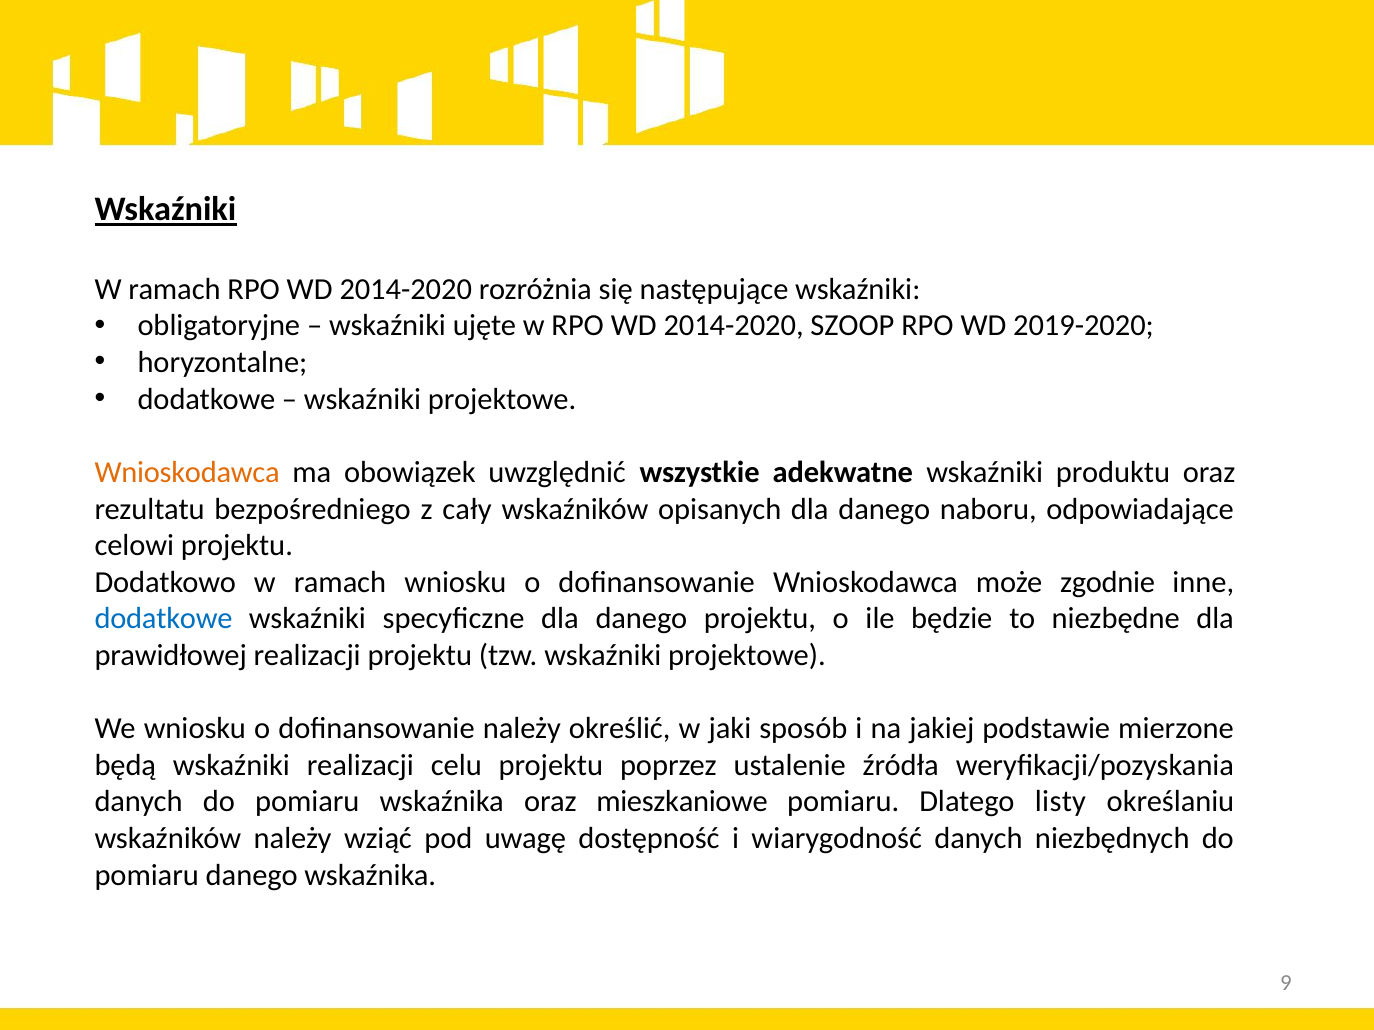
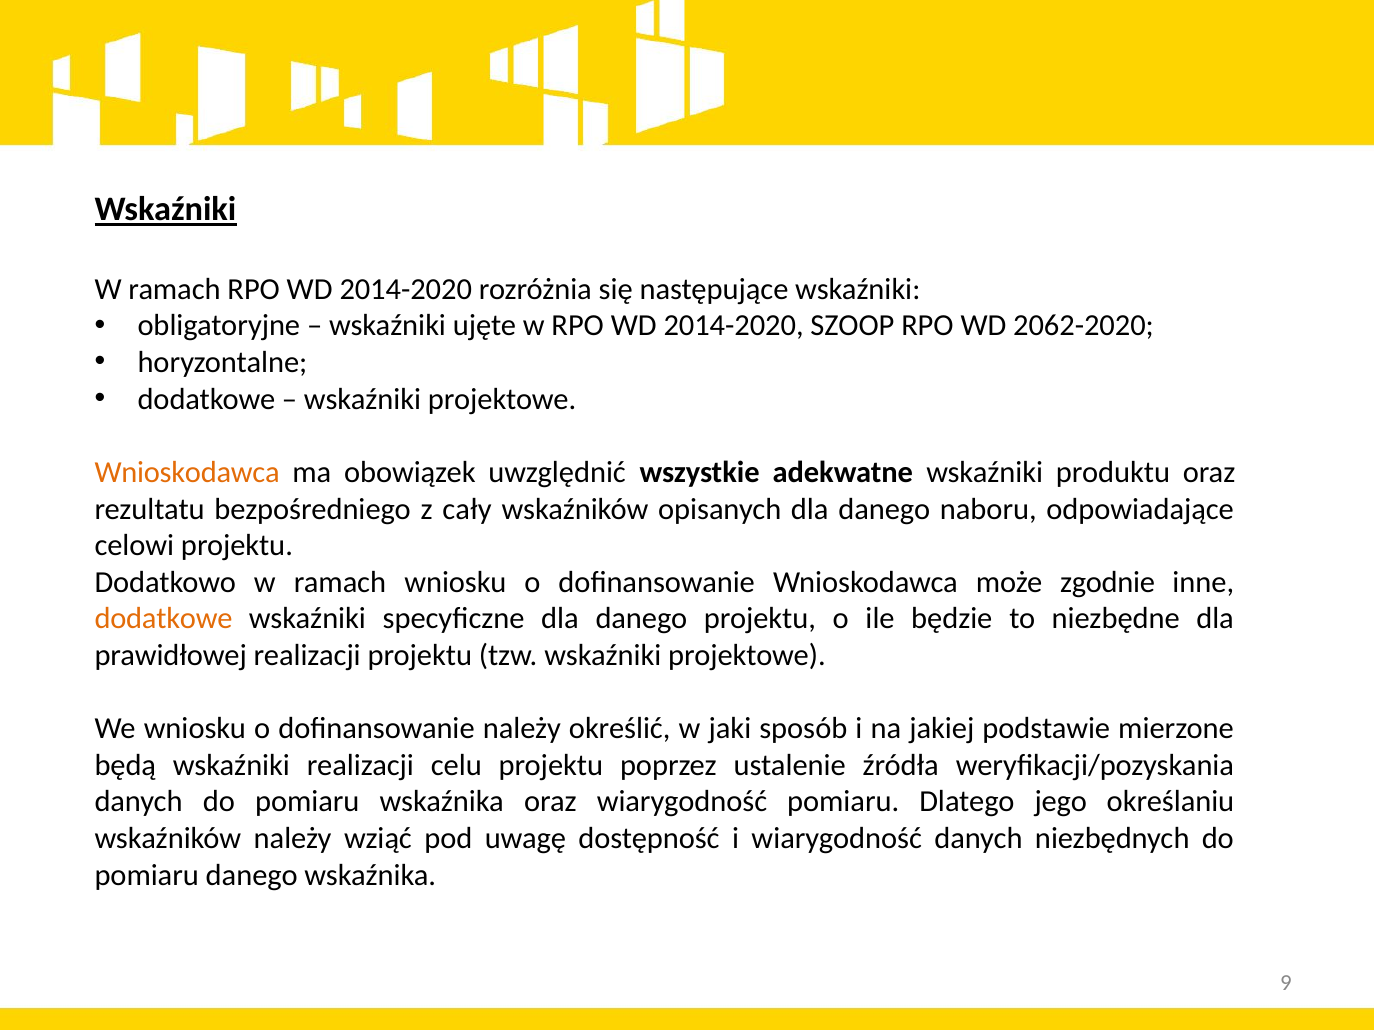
2019-2020: 2019-2020 -> 2062-2020 (1084, 326)
dodatkowe colour: blue -> orange (164, 619)
oraz mieszkaniowe: mieszkaniowe -> wiarygodność (682, 802)
listy: listy -> jego (1061, 802)
